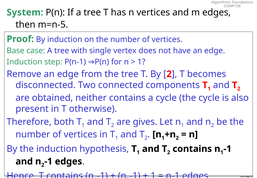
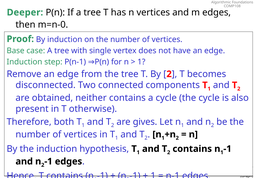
System: System -> Deeper (25, 12)
m=n-5: m=n-5 -> m=n-0 (53, 25)
